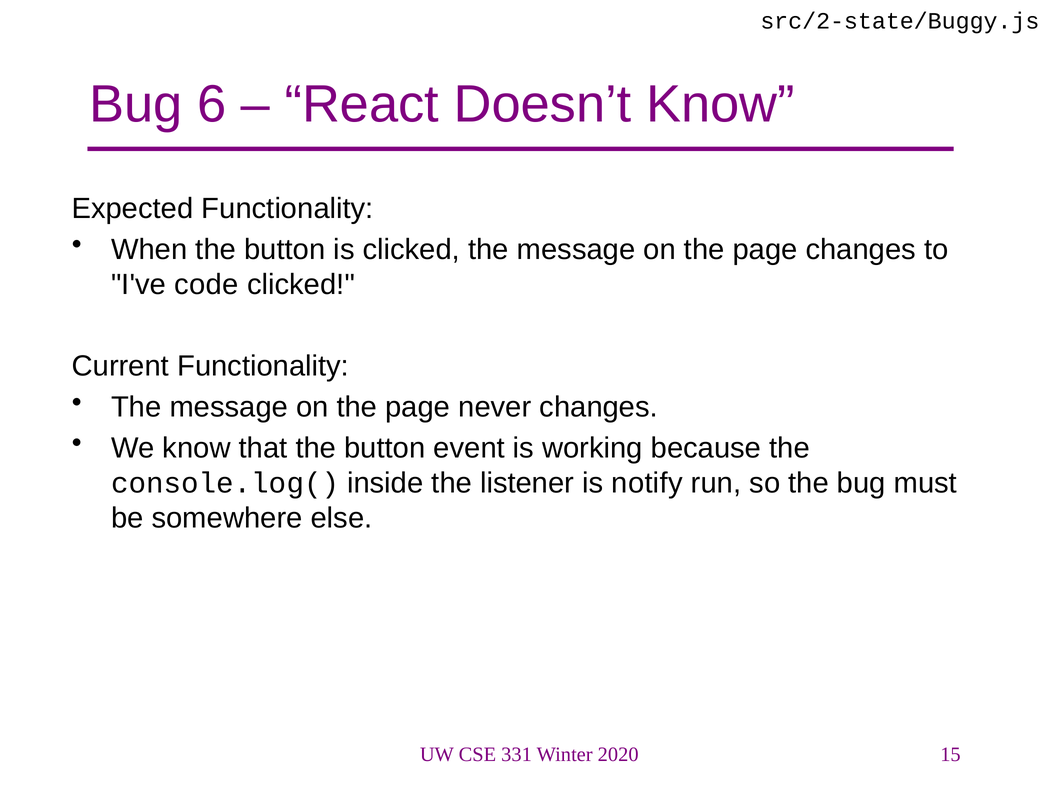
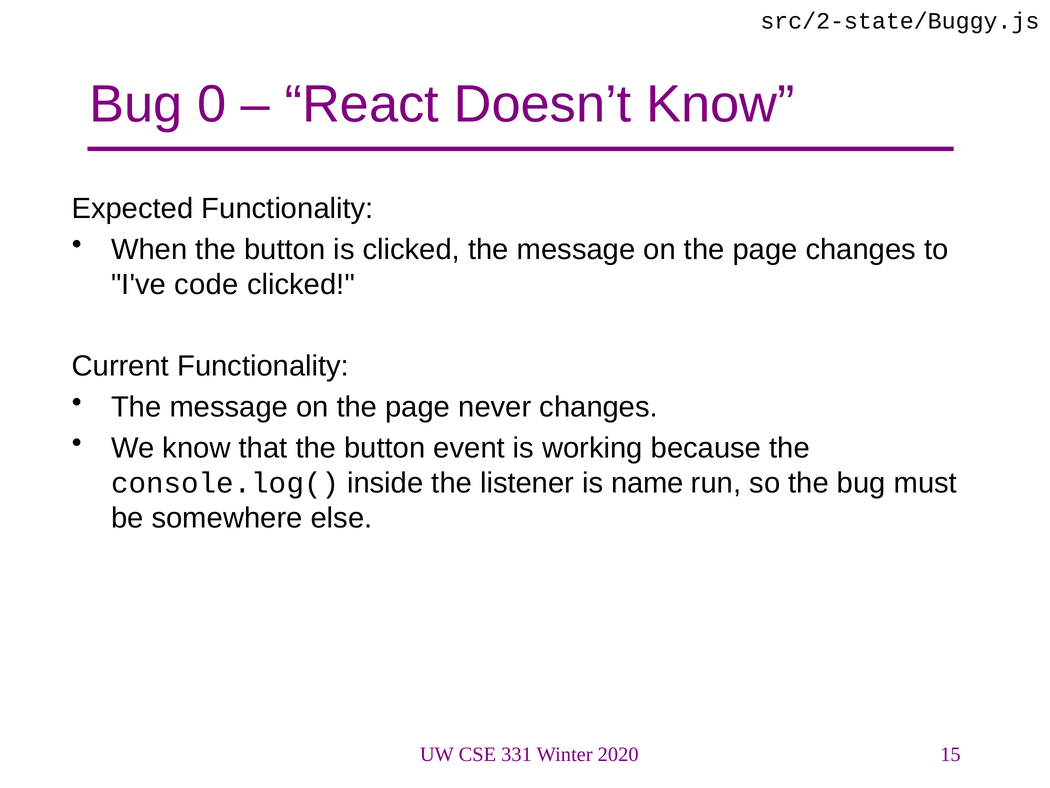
6: 6 -> 0 (212, 104)
notify: notify -> name (647, 483)
